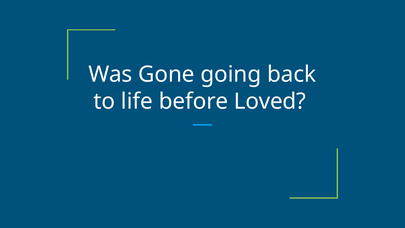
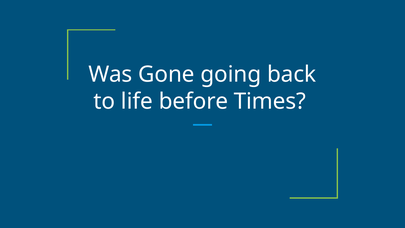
Loved: Loved -> Times (270, 101)
